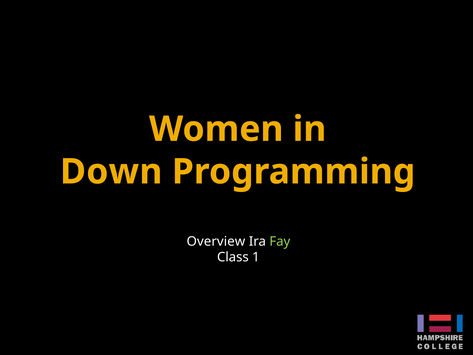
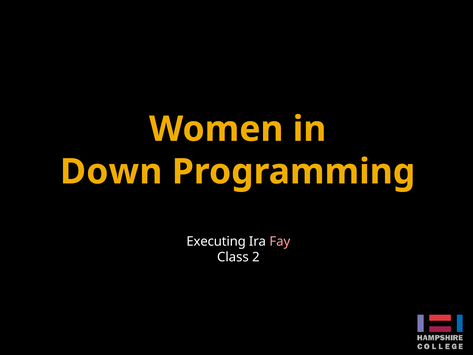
Overview: Overview -> Executing (216, 241)
Fay colour: light green -> pink (280, 241)
1: 1 -> 2 (256, 257)
